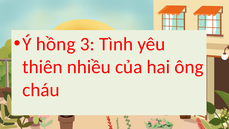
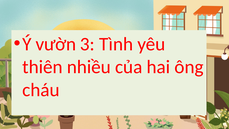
hồng: hồng -> vườn (56, 44)
